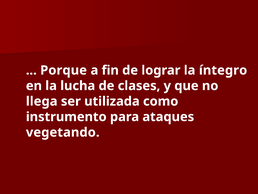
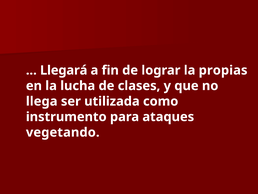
Porque: Porque -> Llegará (64, 70)
íntegro: íntegro -> propias (223, 70)
